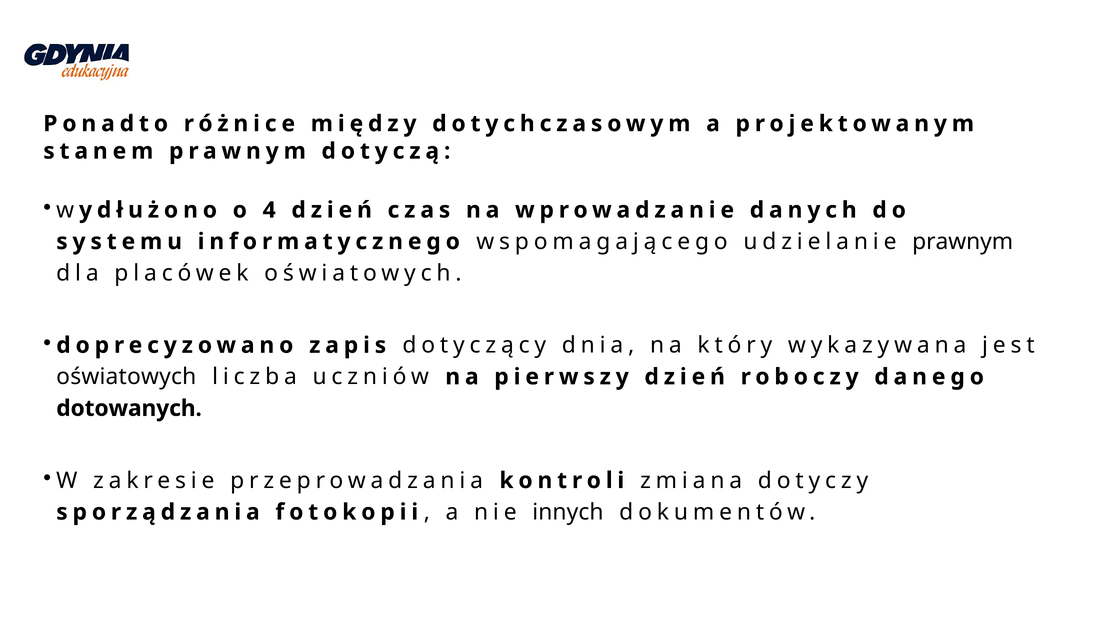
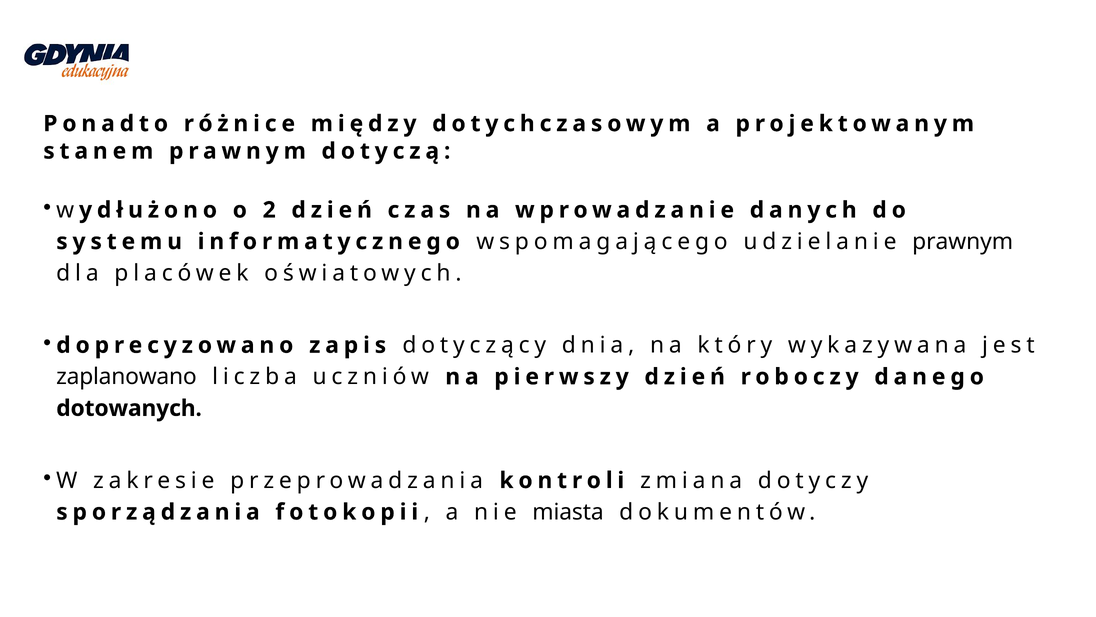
4: 4 -> 2 (269, 210)
oświatowych: oświatowych -> zaplanowano (126, 377)
innych: innych -> miasta (568, 512)
